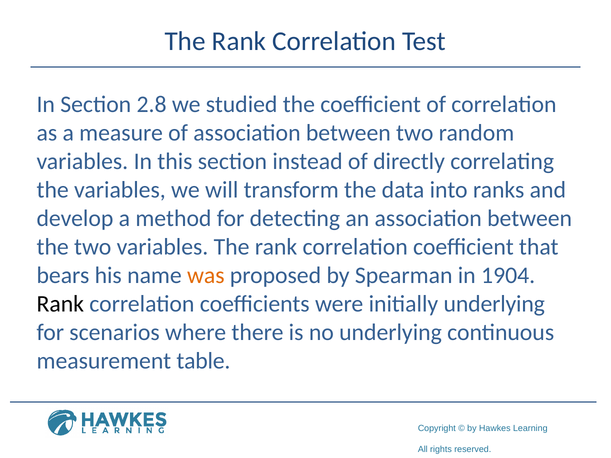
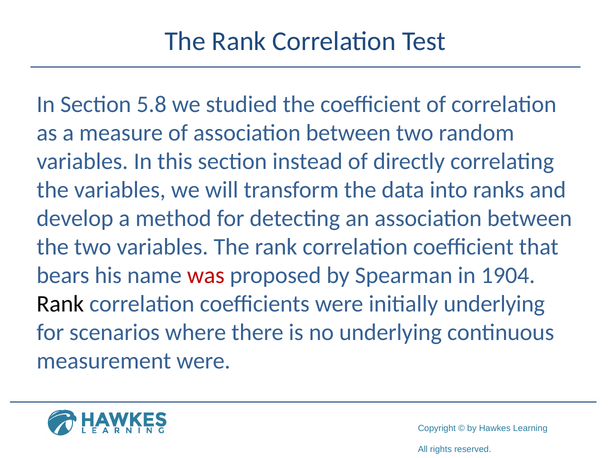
2.8: 2.8 -> 5.8 (152, 104)
was colour: orange -> red (206, 276)
measurement table: table -> were (203, 361)
